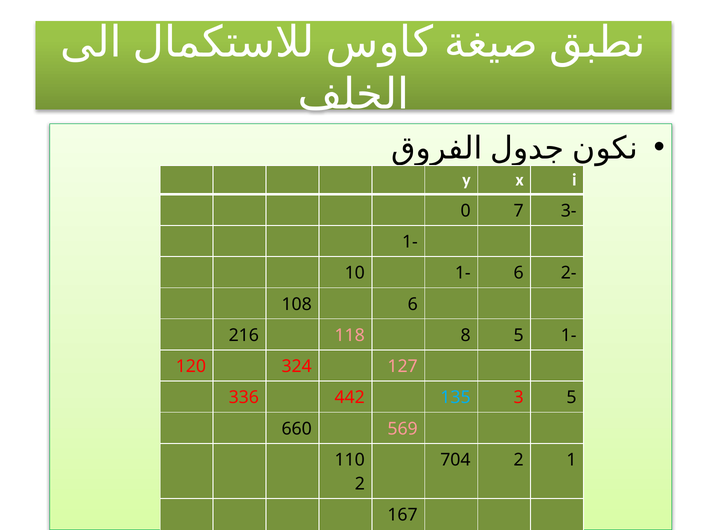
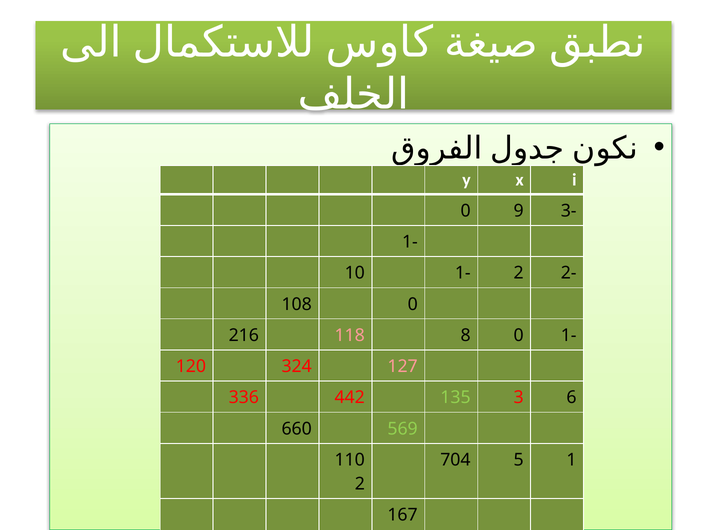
7: 7 -> 9 (519, 211)
1 6: 6 -> 2 (519, 273)
108 6: 6 -> 0 (413, 304)
8 5: 5 -> 0 (519, 336)
135 colour: light blue -> light green (455, 398)
3 5: 5 -> 6 (571, 398)
569 colour: pink -> light green (403, 429)
704 2: 2 -> 5 (519, 460)
